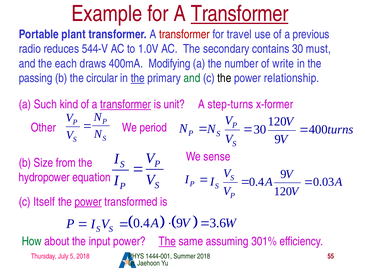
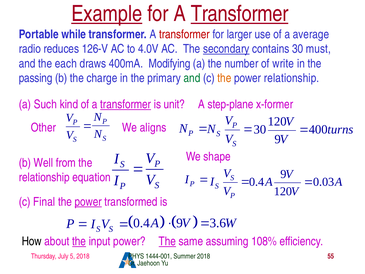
Example underline: none -> present (107, 14)
plant: plant -> while (74, 34)
travel: travel -> larger (239, 34)
previous: previous -> average (311, 34)
544-V: 544-V -> 126-V (95, 49)
1.0V: 1.0V -> 4.0V (148, 49)
secondary underline: none -> present (226, 49)
circular: circular -> charge (102, 78)
the underline: present -> none (138, 78)
the colour: black -> orange (224, 78)
step-turns: step-turns -> step-plane (231, 104)
period: period -> aligns (153, 127)
sense: sense -> shape (217, 156)
Size: Size -> Well (43, 163)
hydropower: hydropower -> relationship (44, 177)
Itself: Itself -> Final (44, 202)
How colour: green -> black (32, 241)
the underline: none -> present (79, 241)
301%: 301% -> 108% (264, 241)
